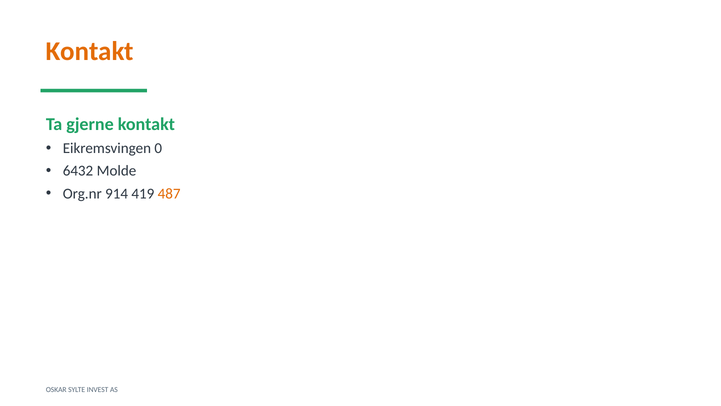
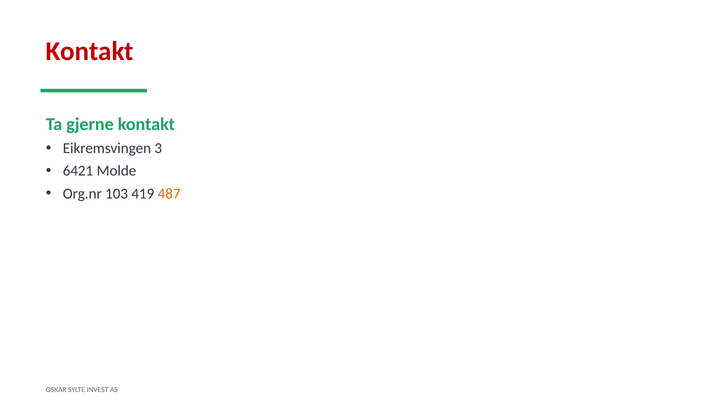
Kontakt colour: orange -> red (90, 51)
0: 0 -> 3 (158, 148)
6432: 6432 -> 6421 (78, 171)
914: 914 -> 103 (117, 193)
